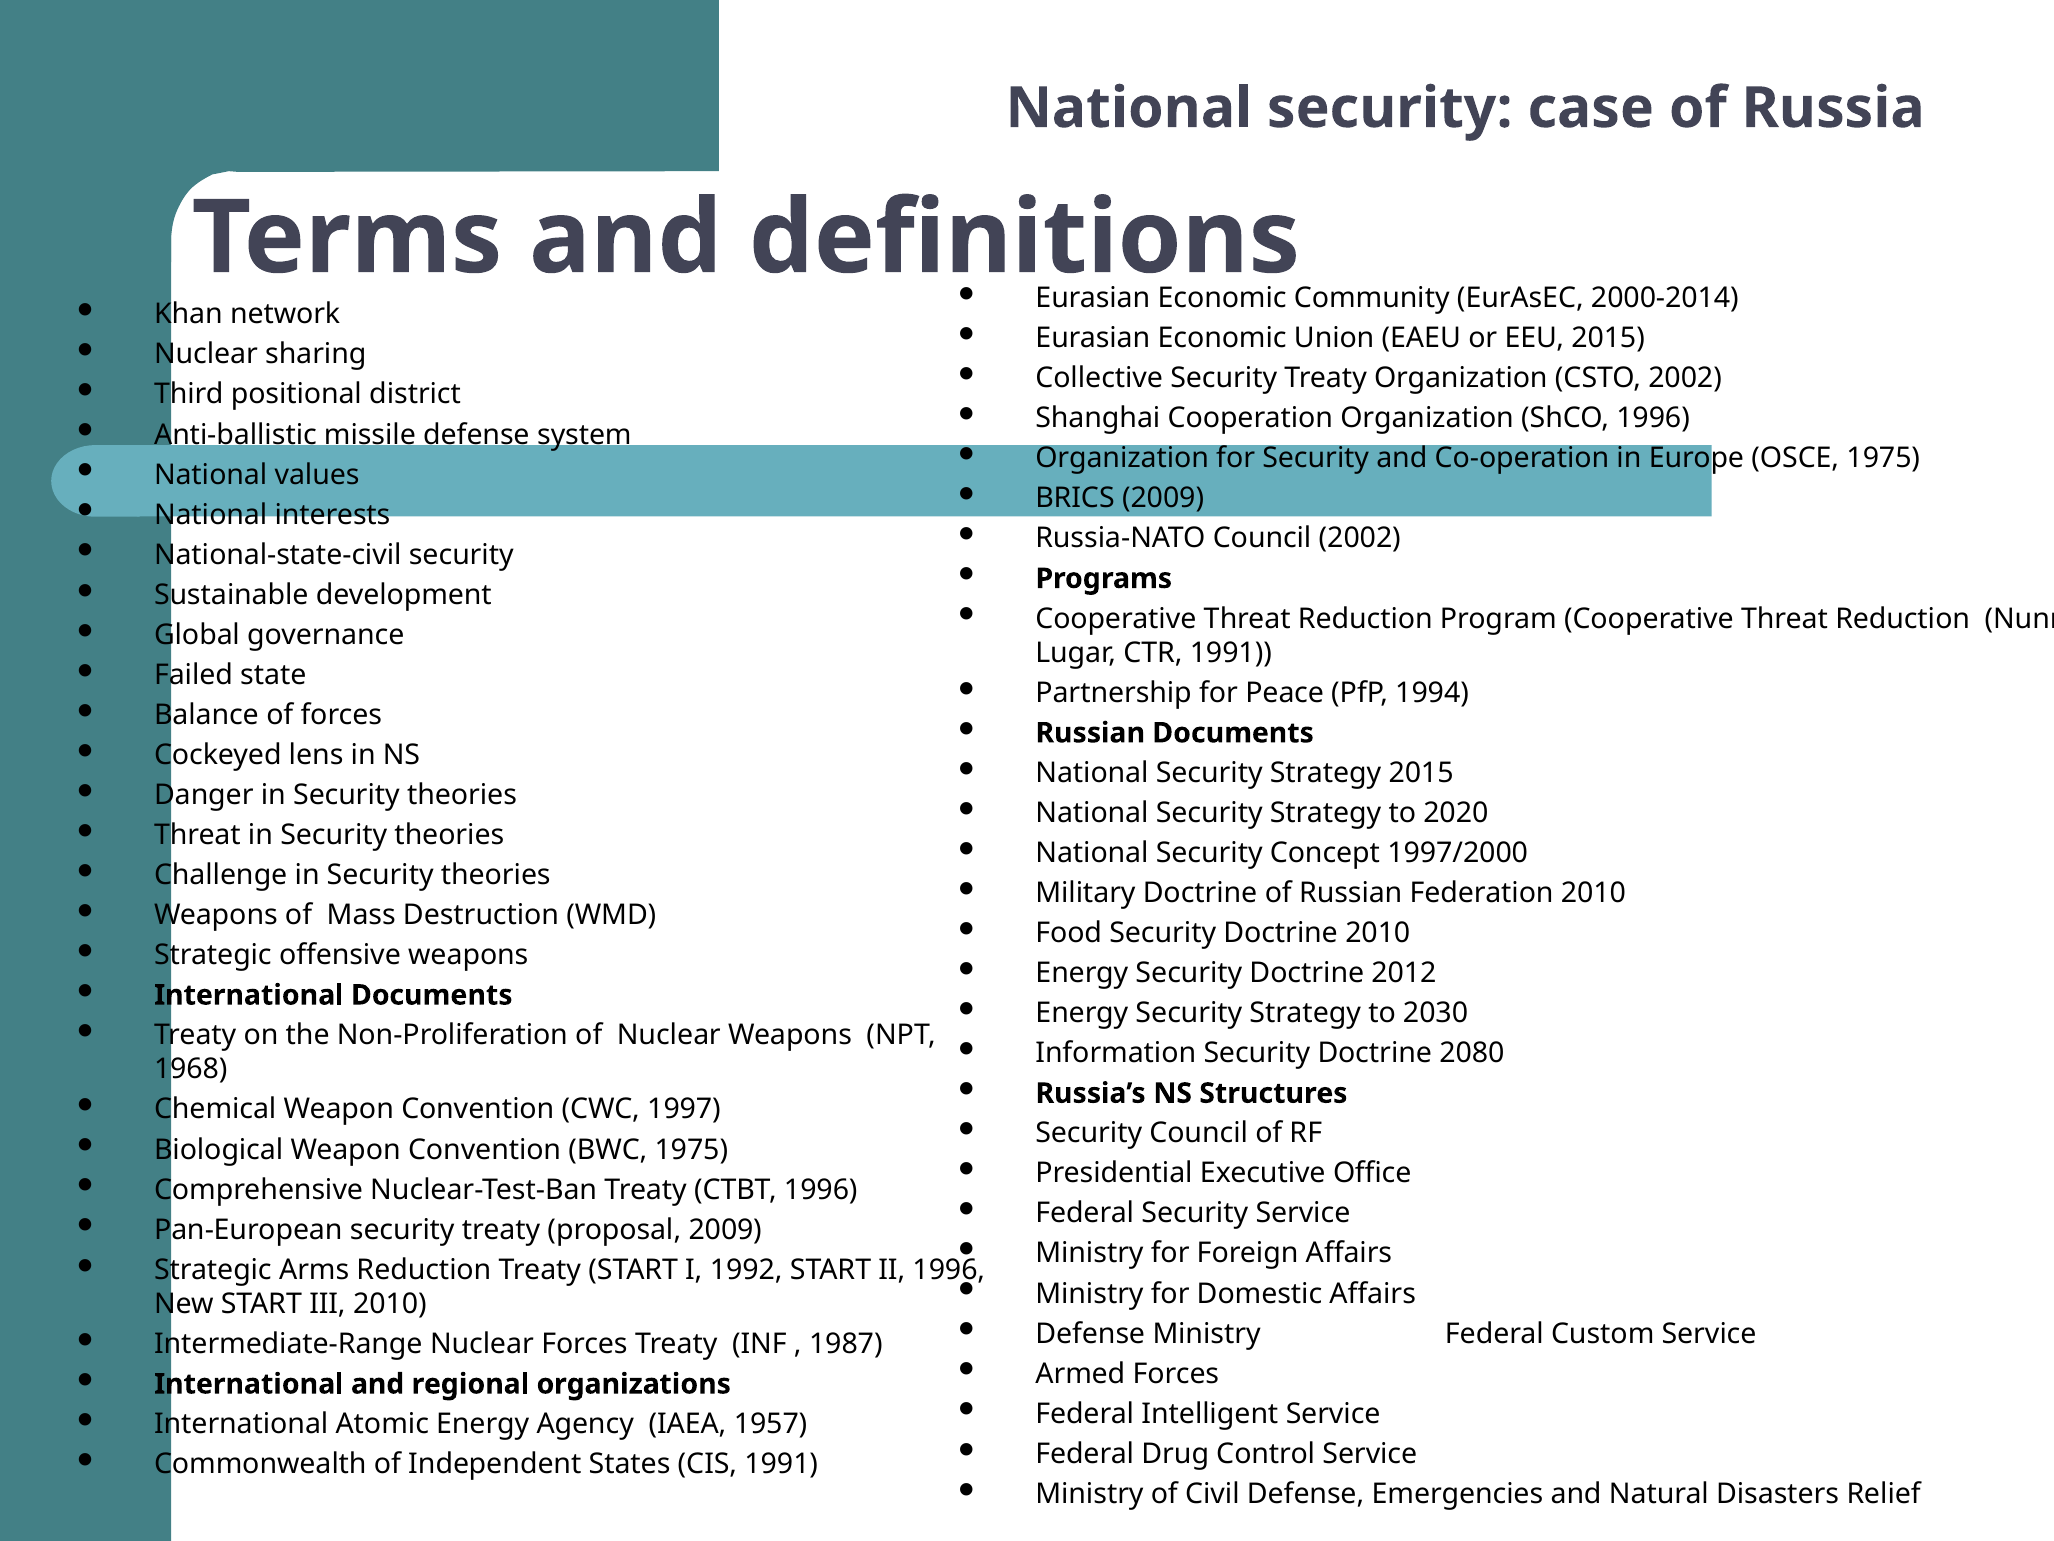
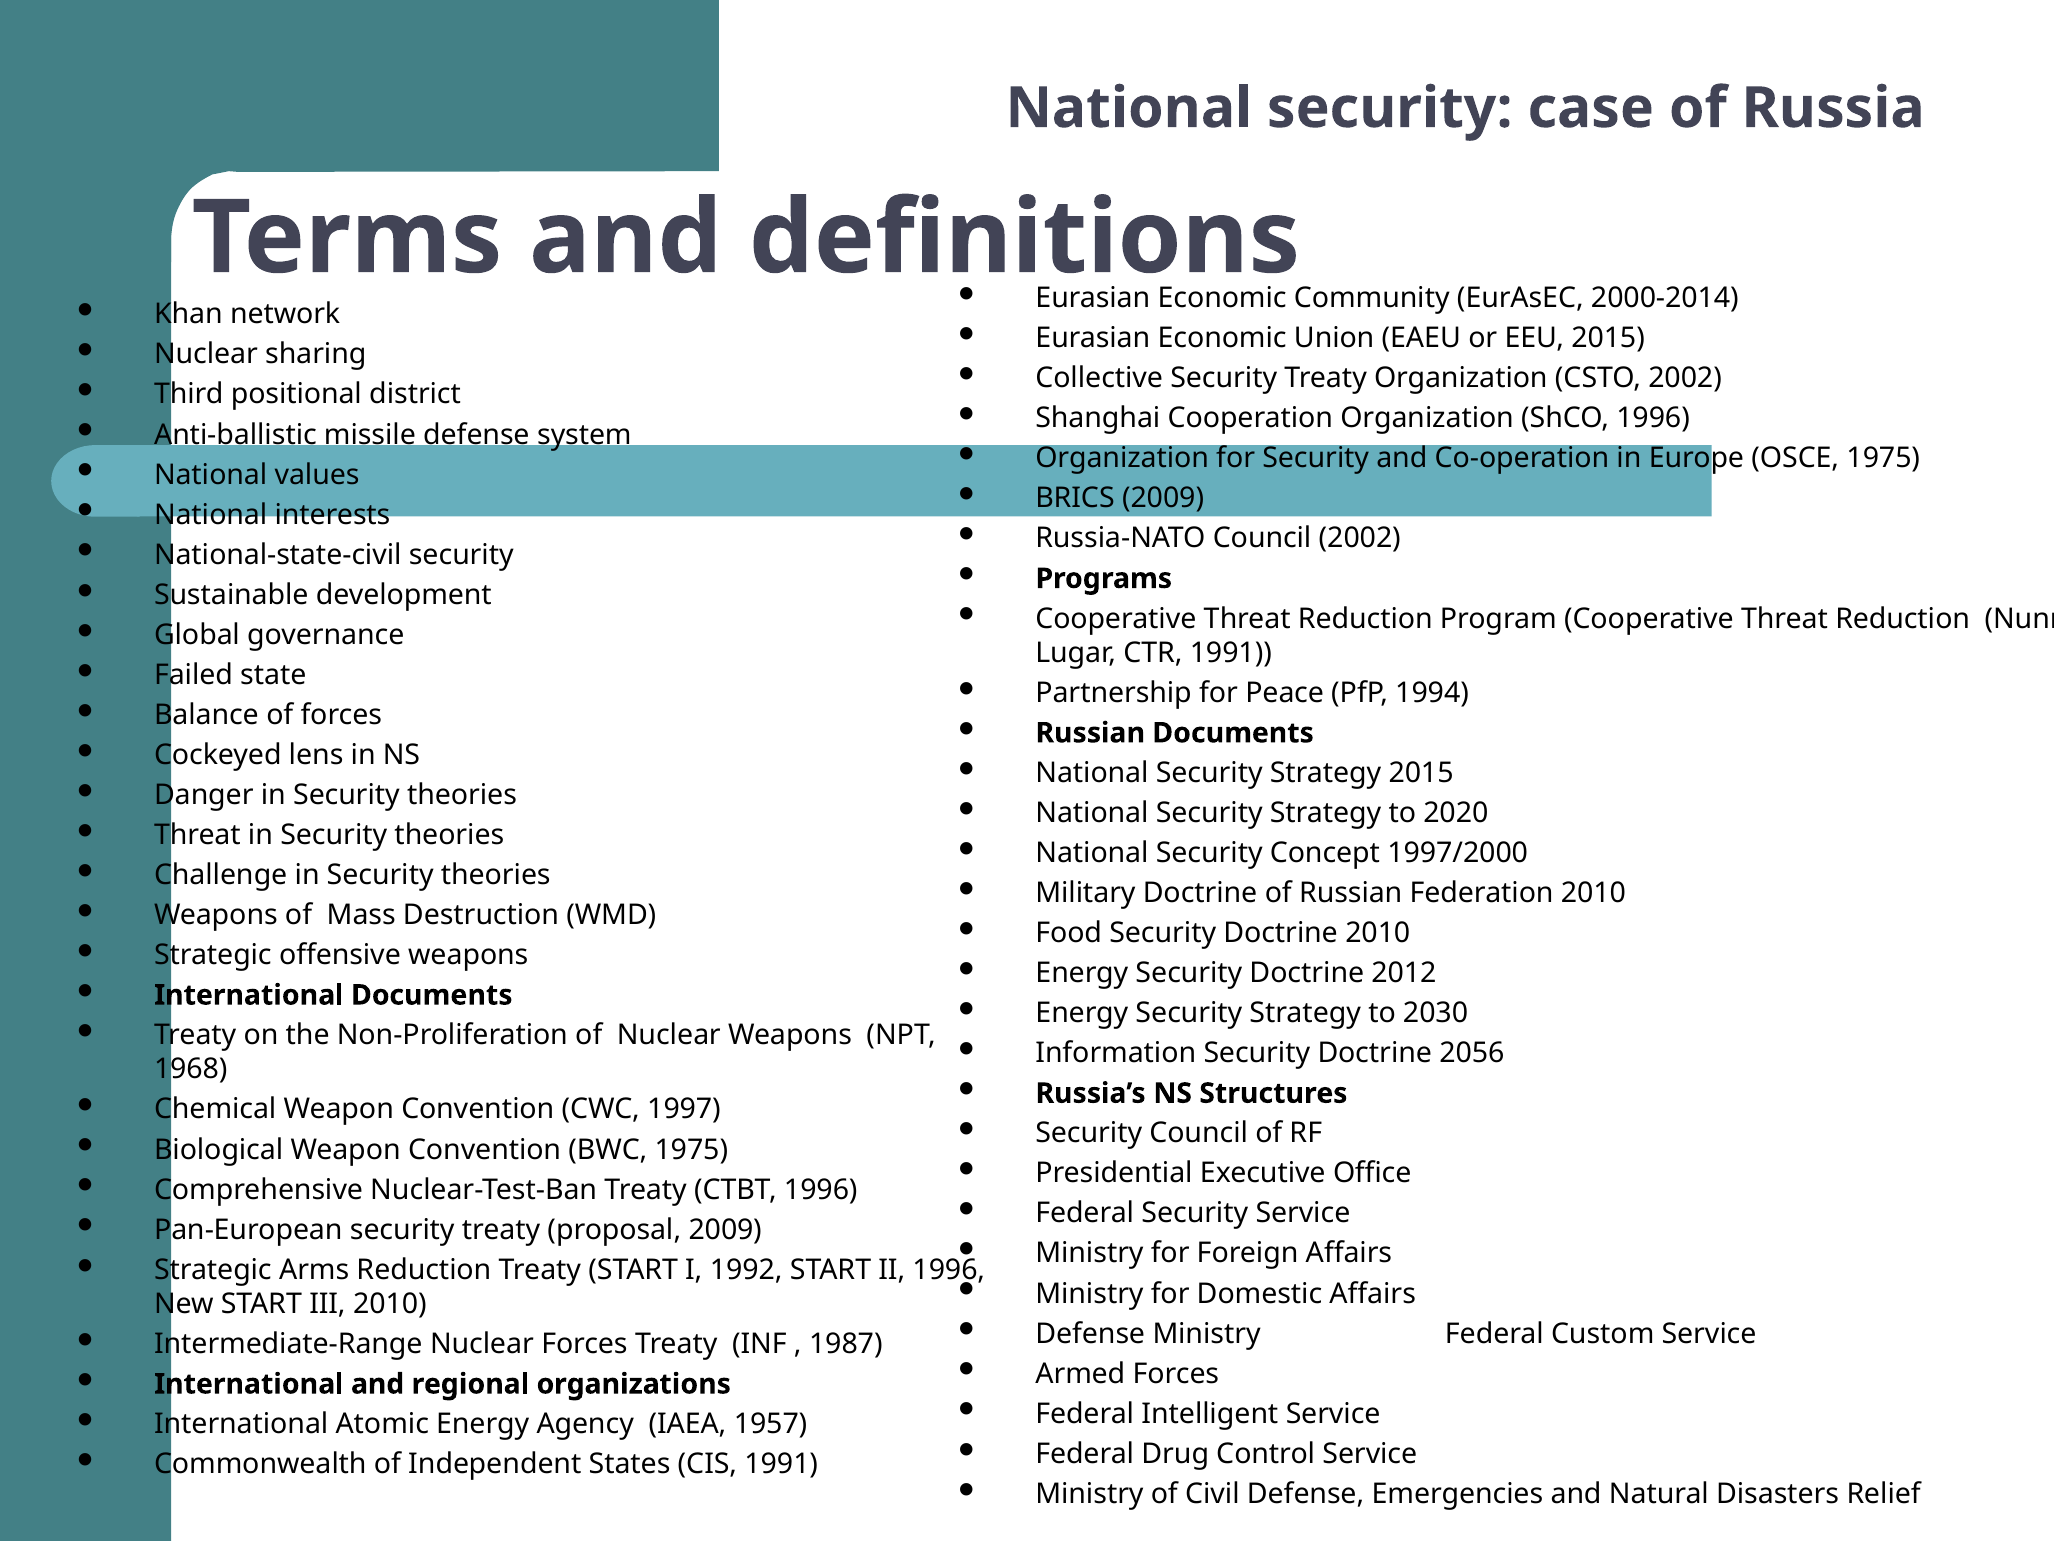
2080: 2080 -> 2056 (1472, 1053)
